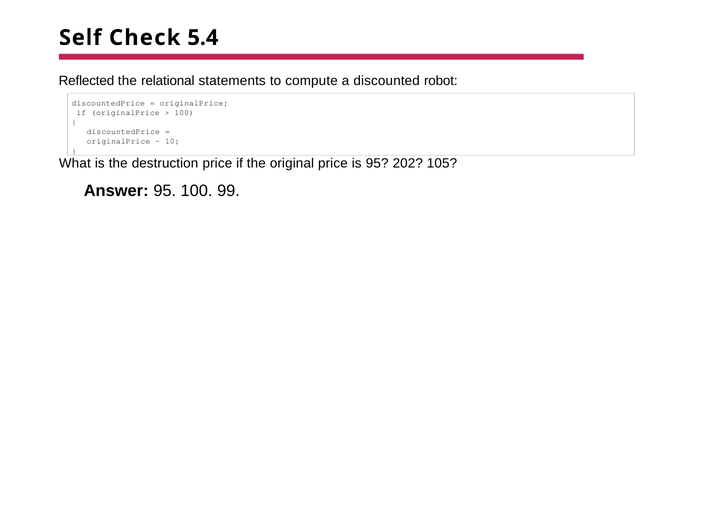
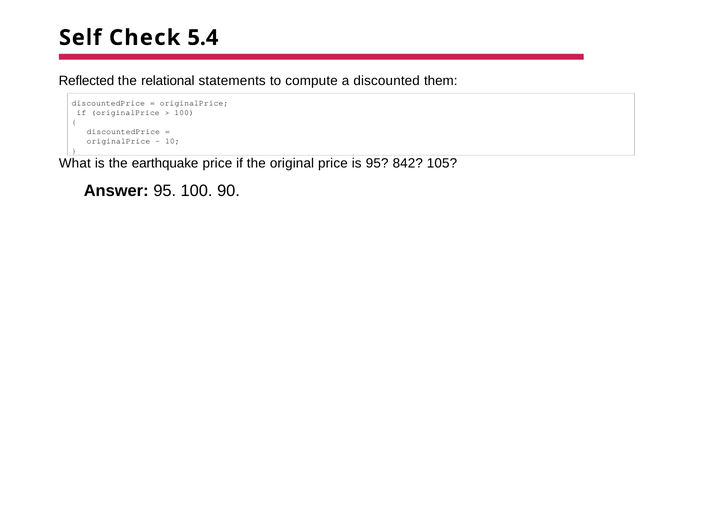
robot: robot -> them (441, 81)
destruction: destruction -> earthquake (165, 163)
202: 202 -> 842 (408, 163)
99: 99 -> 90 (228, 191)
